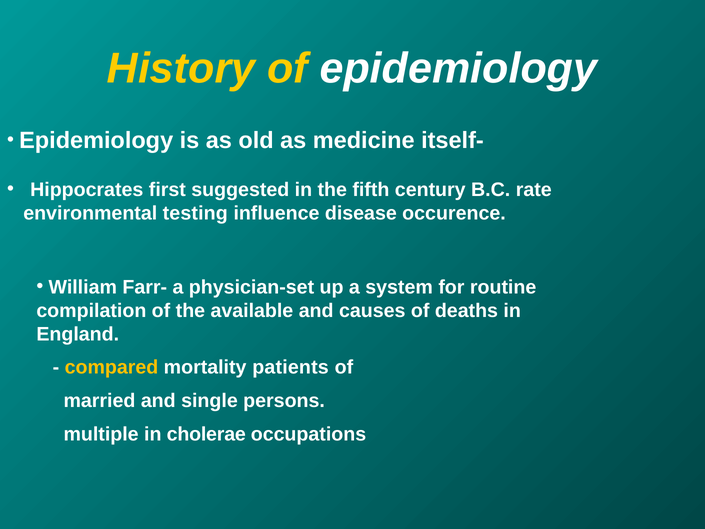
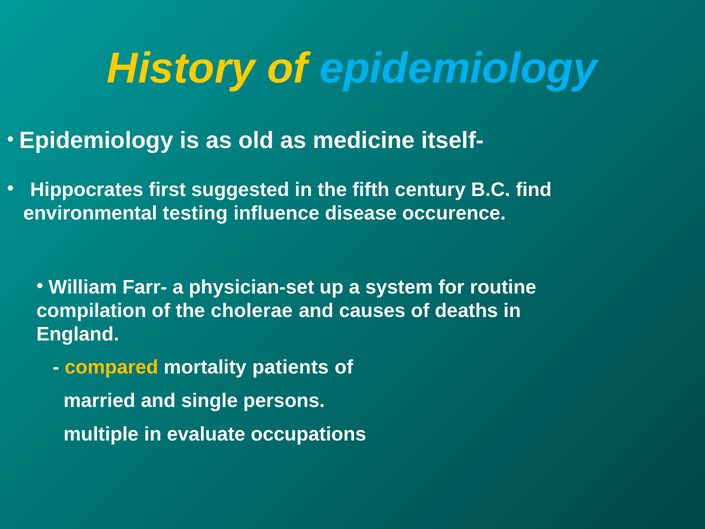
epidemiology colour: white -> light blue (458, 68)
rate: rate -> find (534, 190)
available: available -> cholerae (252, 310)
cholerae: cholerae -> evaluate (206, 434)
